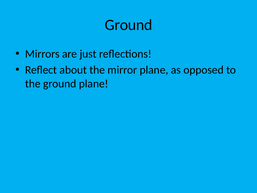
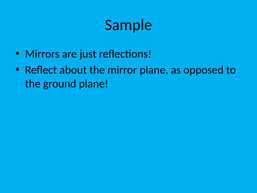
Ground: Ground -> Sample (128, 25)
